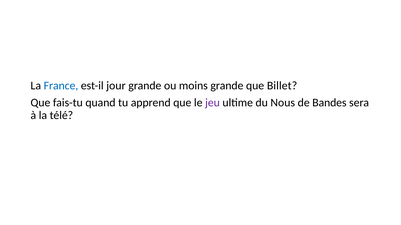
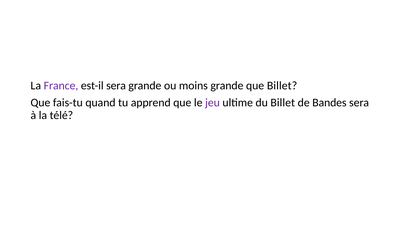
France colour: blue -> purple (61, 86)
est-il jour: jour -> sera (116, 86)
du Nous: Nous -> Billet (283, 103)
